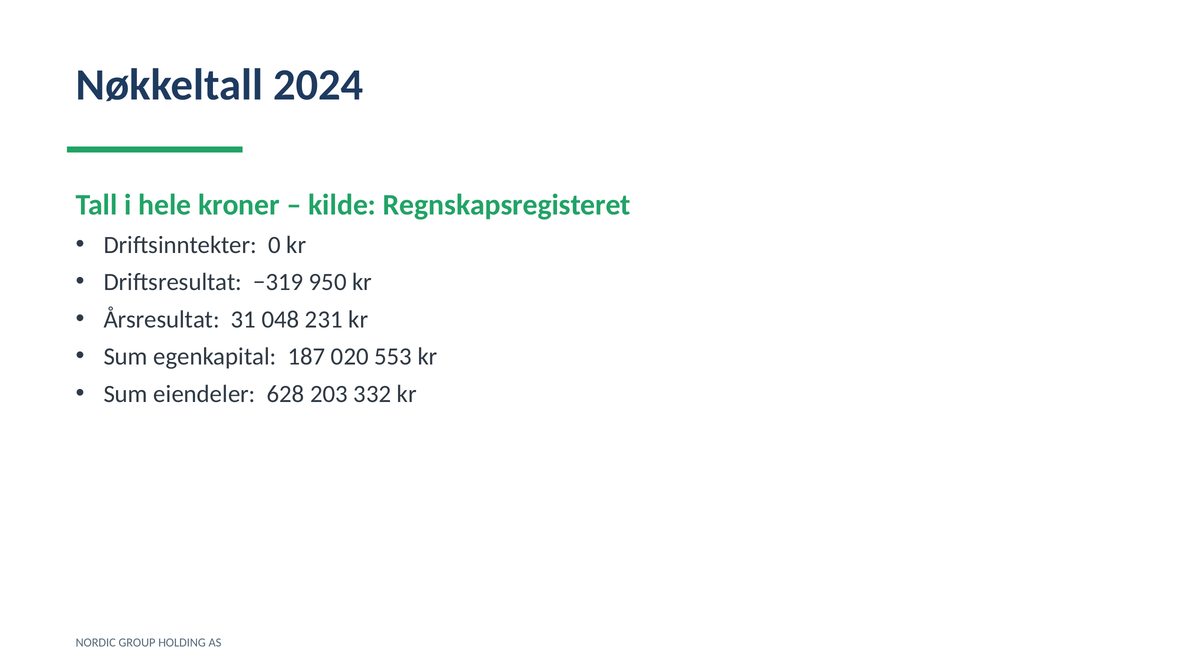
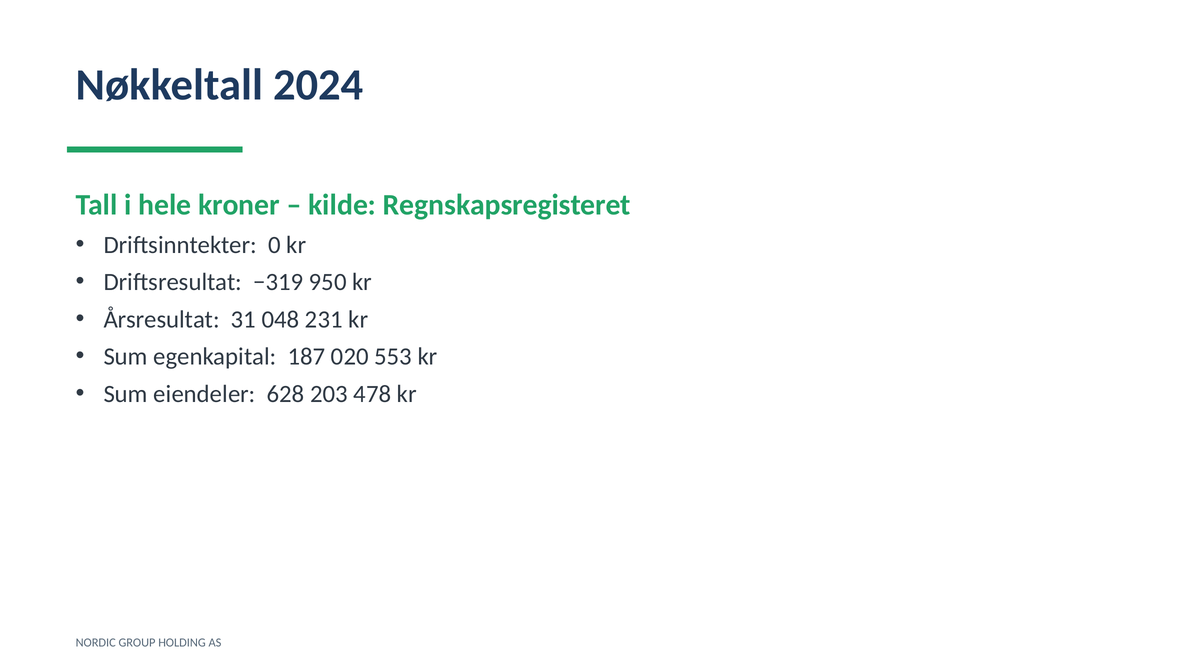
332: 332 -> 478 (372, 394)
